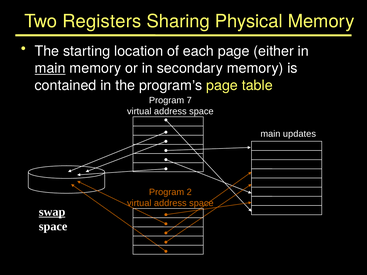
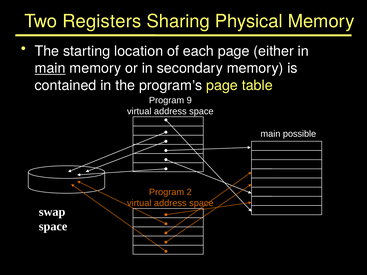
7: 7 -> 9 (189, 100)
updates: updates -> possible (300, 134)
swap underline: present -> none (52, 212)
